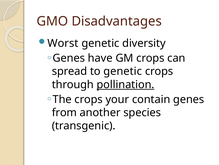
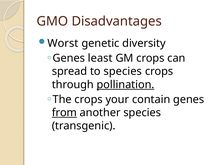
have: have -> least (100, 58)
to genetic: genetic -> species (123, 71)
from underline: none -> present (64, 112)
